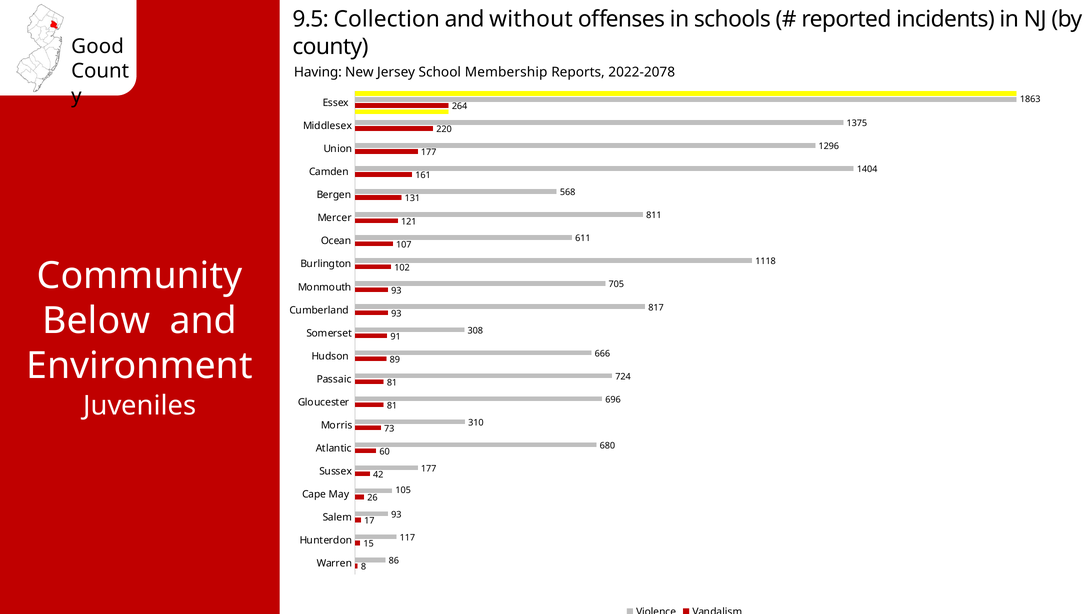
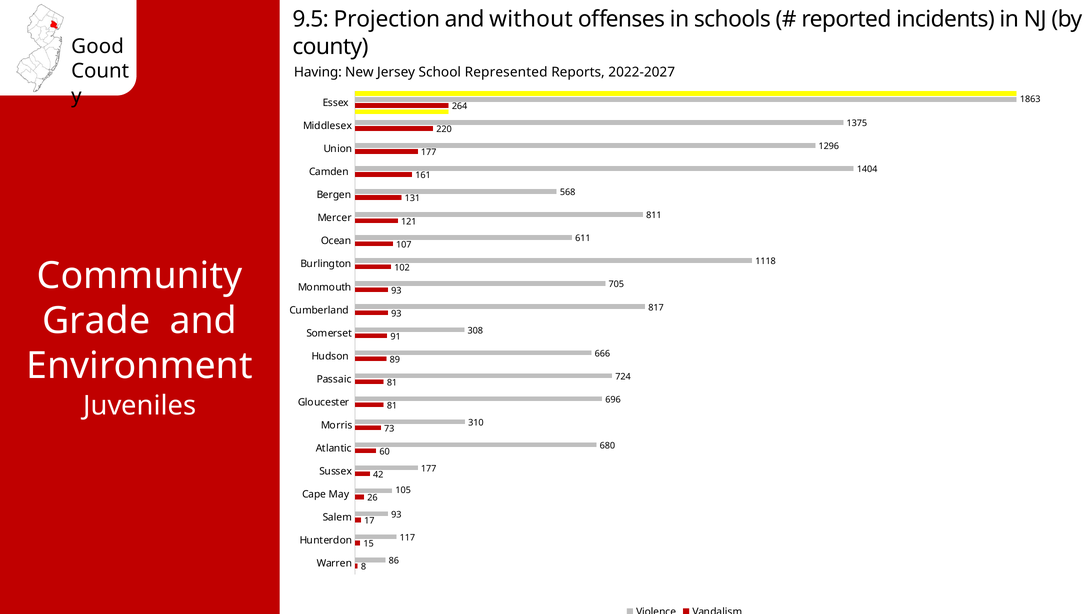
Collection: Collection -> Projection (387, 19)
Membership: Membership -> Represented (506, 72)
2022-2078: 2022-2078 -> 2022-2027 (642, 72)
Below: Below -> Grade (96, 321)
